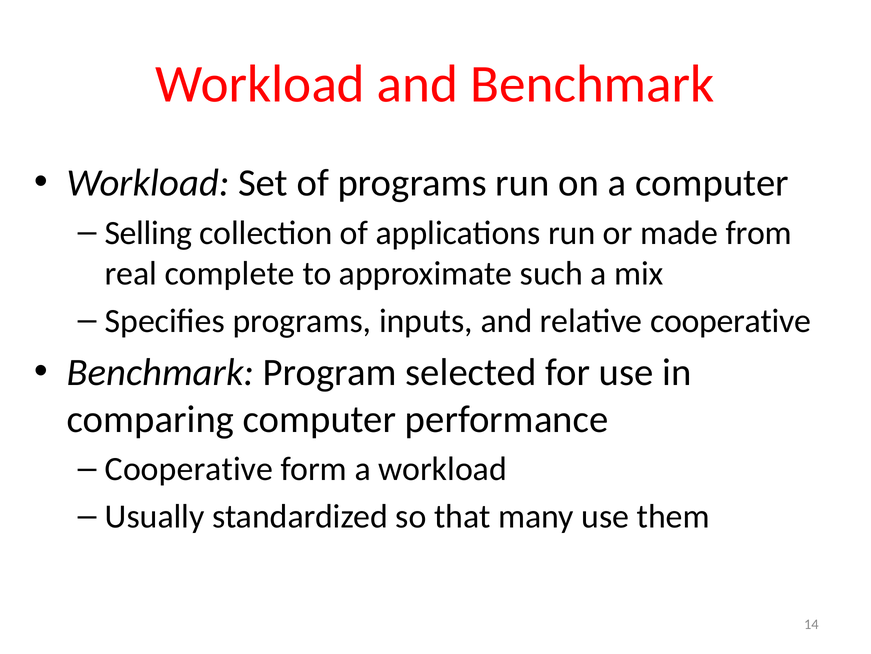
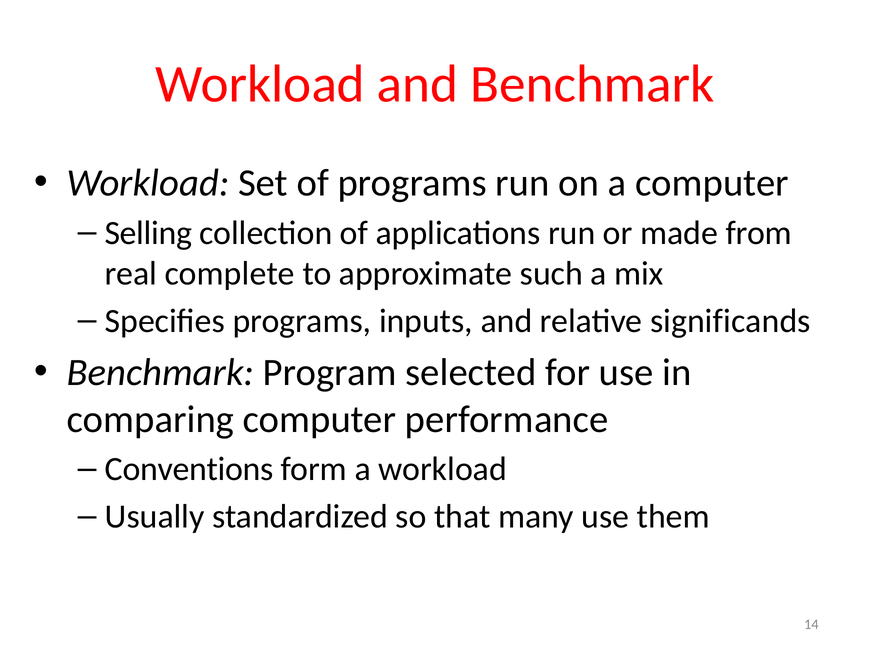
relative cooperative: cooperative -> significands (730, 321)
Cooperative: Cooperative -> Conventions (189, 469)
